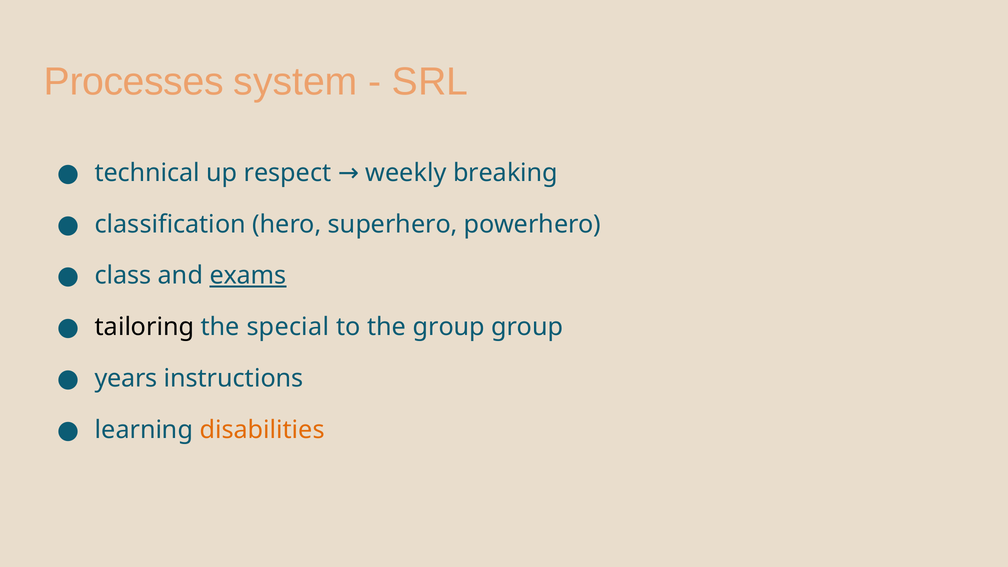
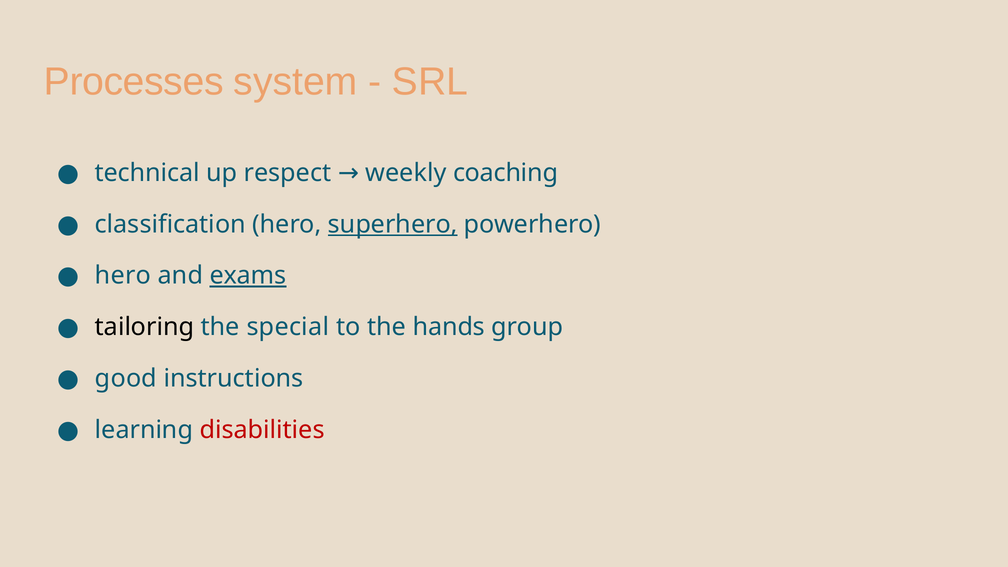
breaking: breaking -> coaching (506, 173)
superhero underline: none -> present (393, 224)
class: class -> hero (123, 276)
the group: group -> hands (449, 327)
years: years -> good (126, 379)
disabilities colour: orange -> red (262, 430)
